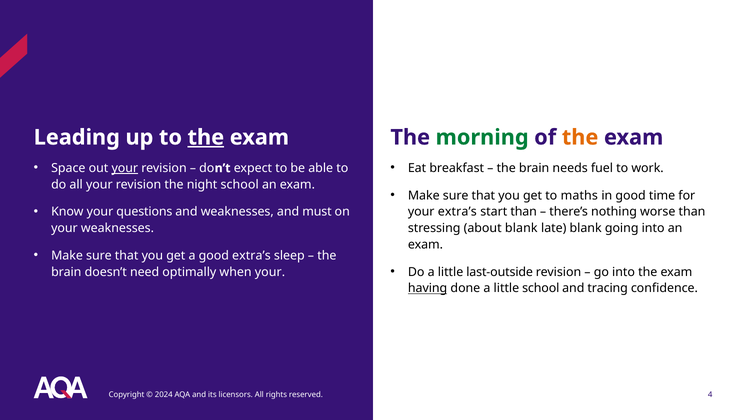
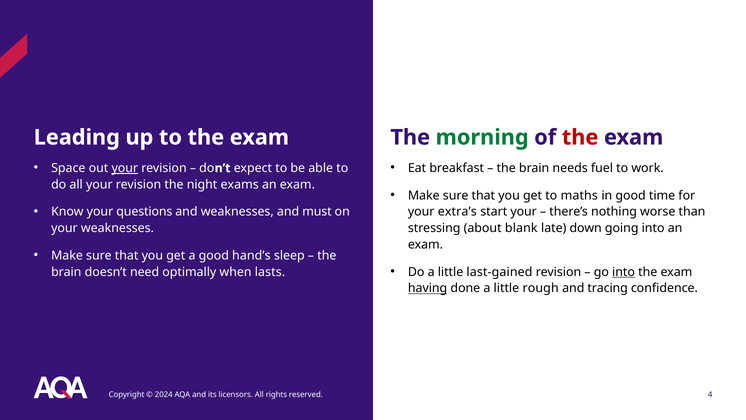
the underline: present -> none (206, 137)
the colour: orange -> red (580, 137)
night school: school -> exams (240, 184)
start than: than -> your (524, 212)
late blank: blank -> down (586, 228)
good extra’s: extra’s -> hand’s (251, 255)
last-outside: last-outside -> last-gained (499, 272)
into underline: none -> present (624, 272)
when your: your -> lasts (270, 272)
little school: school -> rough (541, 288)
